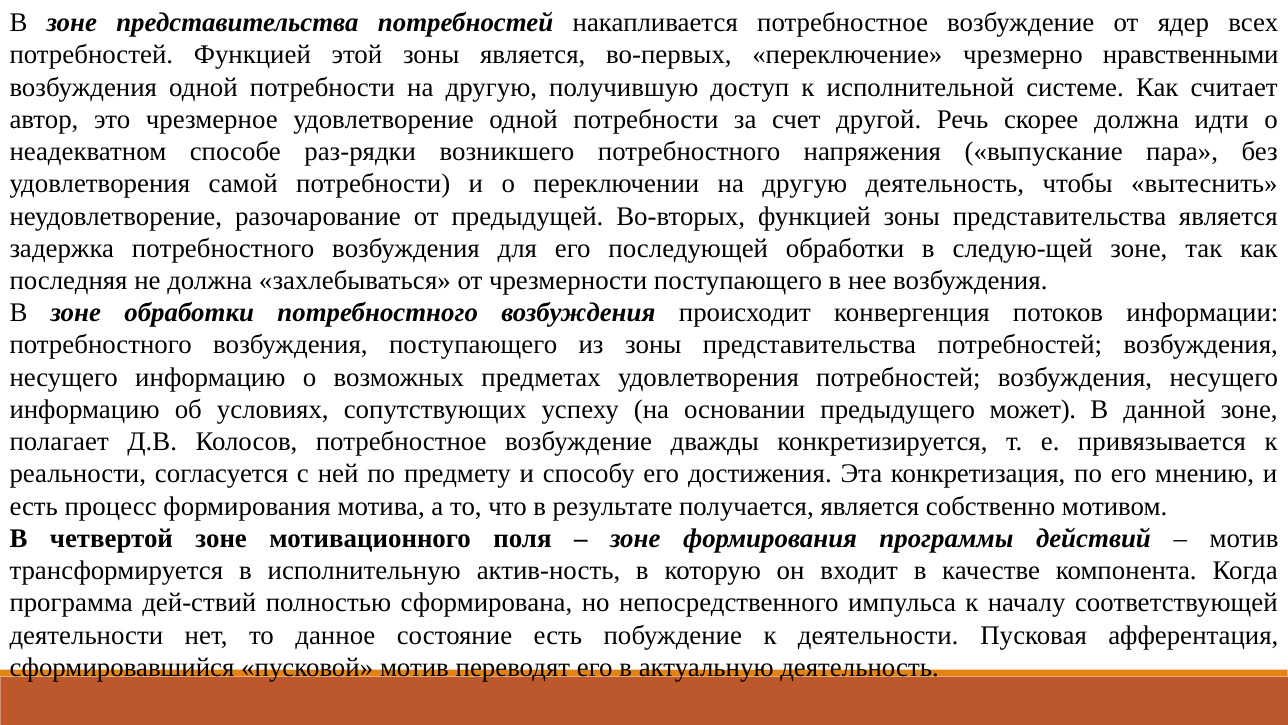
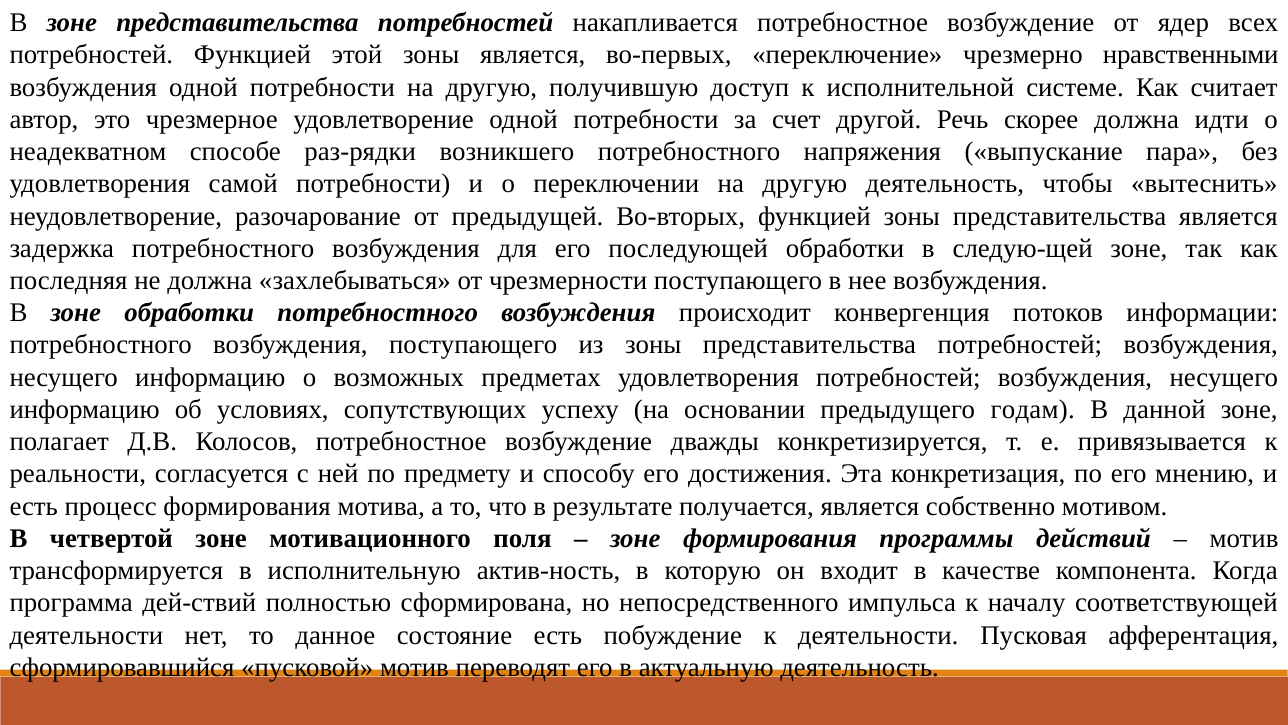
может: может -> годам (1033, 409)
